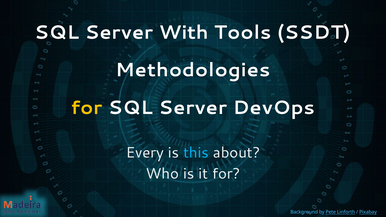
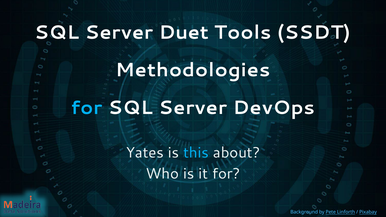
With: With -> Duet (184, 33)
for colour: yellow -> light blue (87, 108)
Every: Every -> Yates (145, 153)
